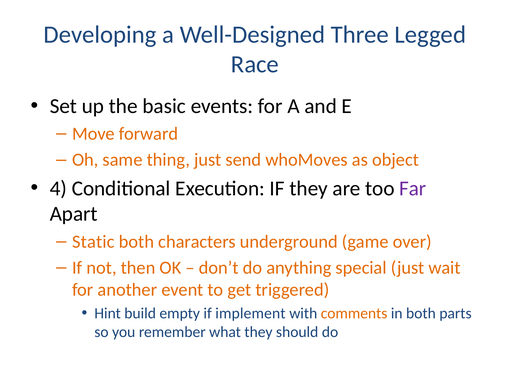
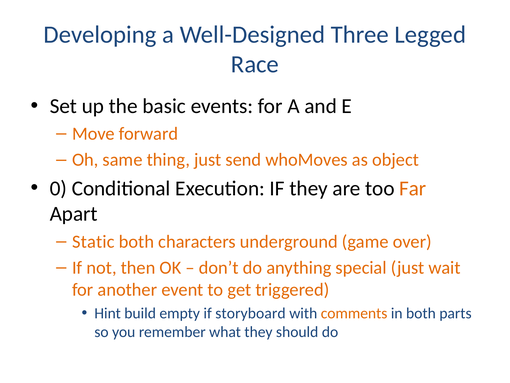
4: 4 -> 0 (58, 188)
Far colour: purple -> orange (413, 188)
implement: implement -> storyboard (250, 313)
